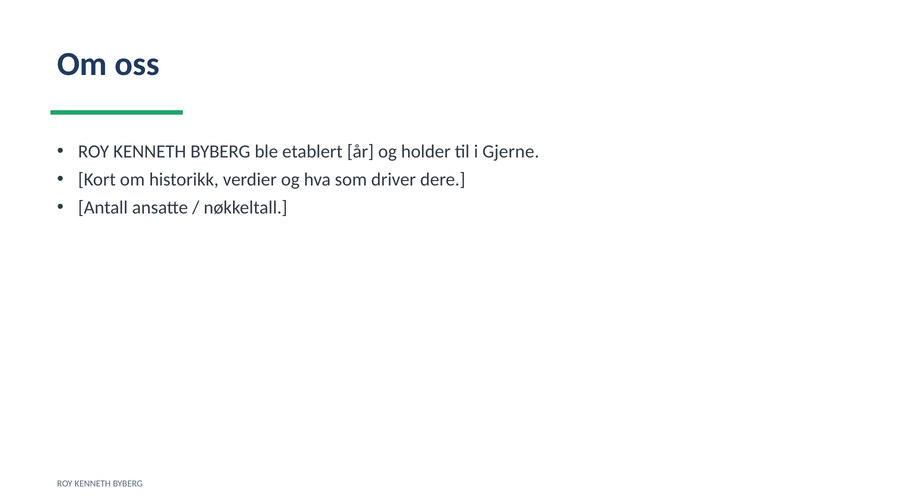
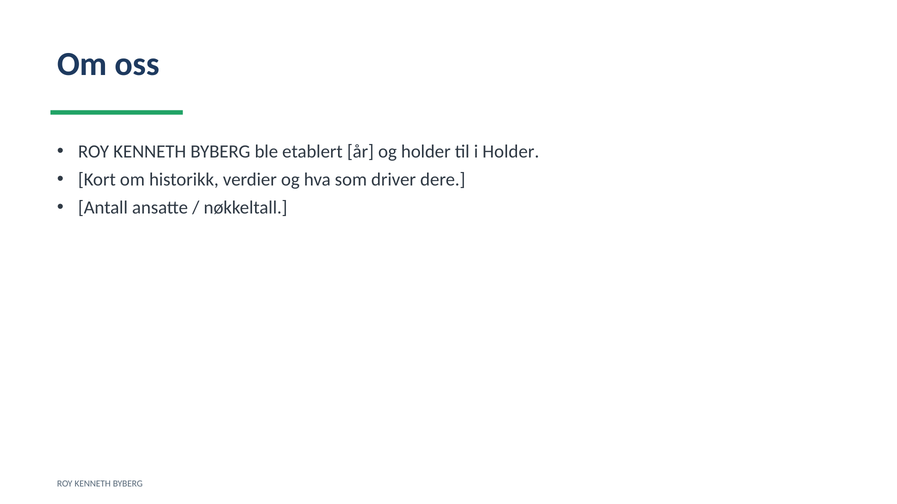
i Gjerne: Gjerne -> Holder (511, 152)
